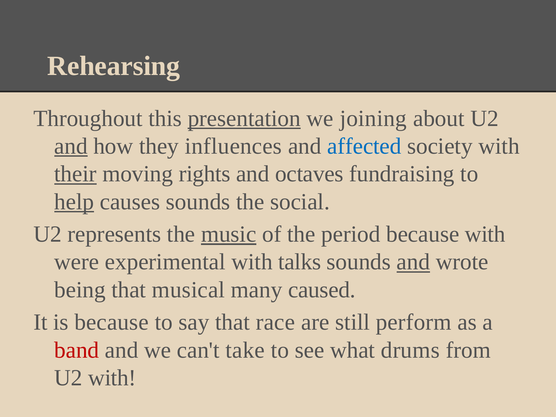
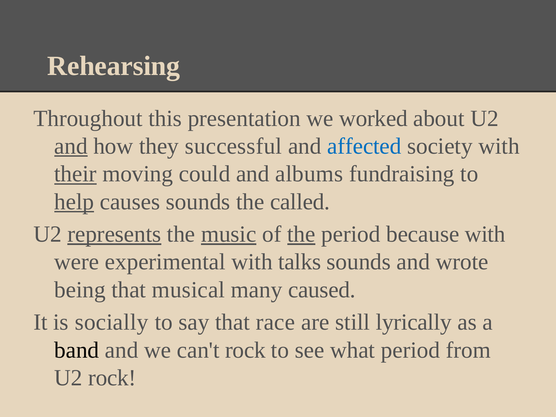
presentation underline: present -> none (244, 118)
joining: joining -> worked (373, 118)
influences: influences -> successful (233, 146)
rights: rights -> could (205, 174)
octaves: octaves -> albums (309, 174)
social: social -> called (300, 202)
represents underline: none -> present (114, 234)
the underline: none -> present (301, 234)
and underline: present -> none (413, 262)
is because: because -> socially (112, 322)
perform: perform -> lyrically (414, 322)
band colour: red -> black (77, 350)
can't take: take -> rock (245, 350)
what drums: drums -> period (410, 350)
U2 with: with -> rock (112, 378)
